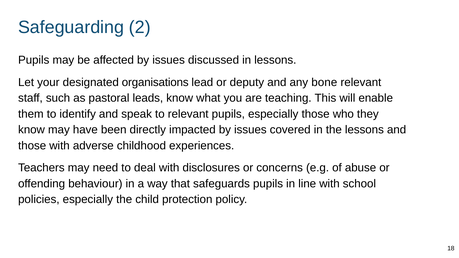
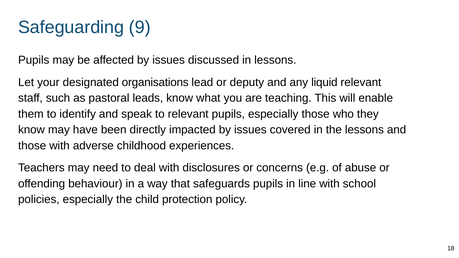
2: 2 -> 9 (140, 27)
bone: bone -> liquid (324, 82)
